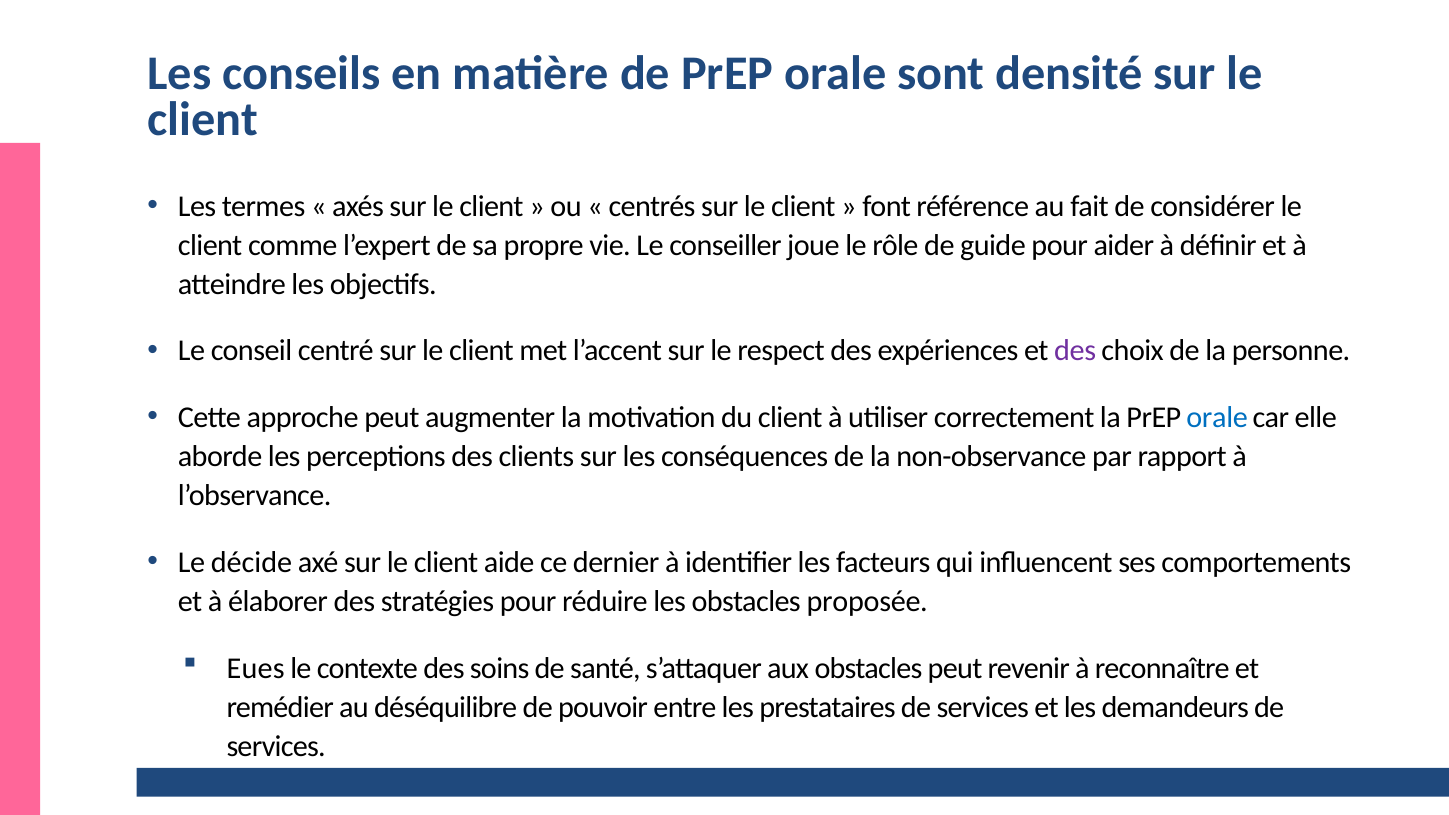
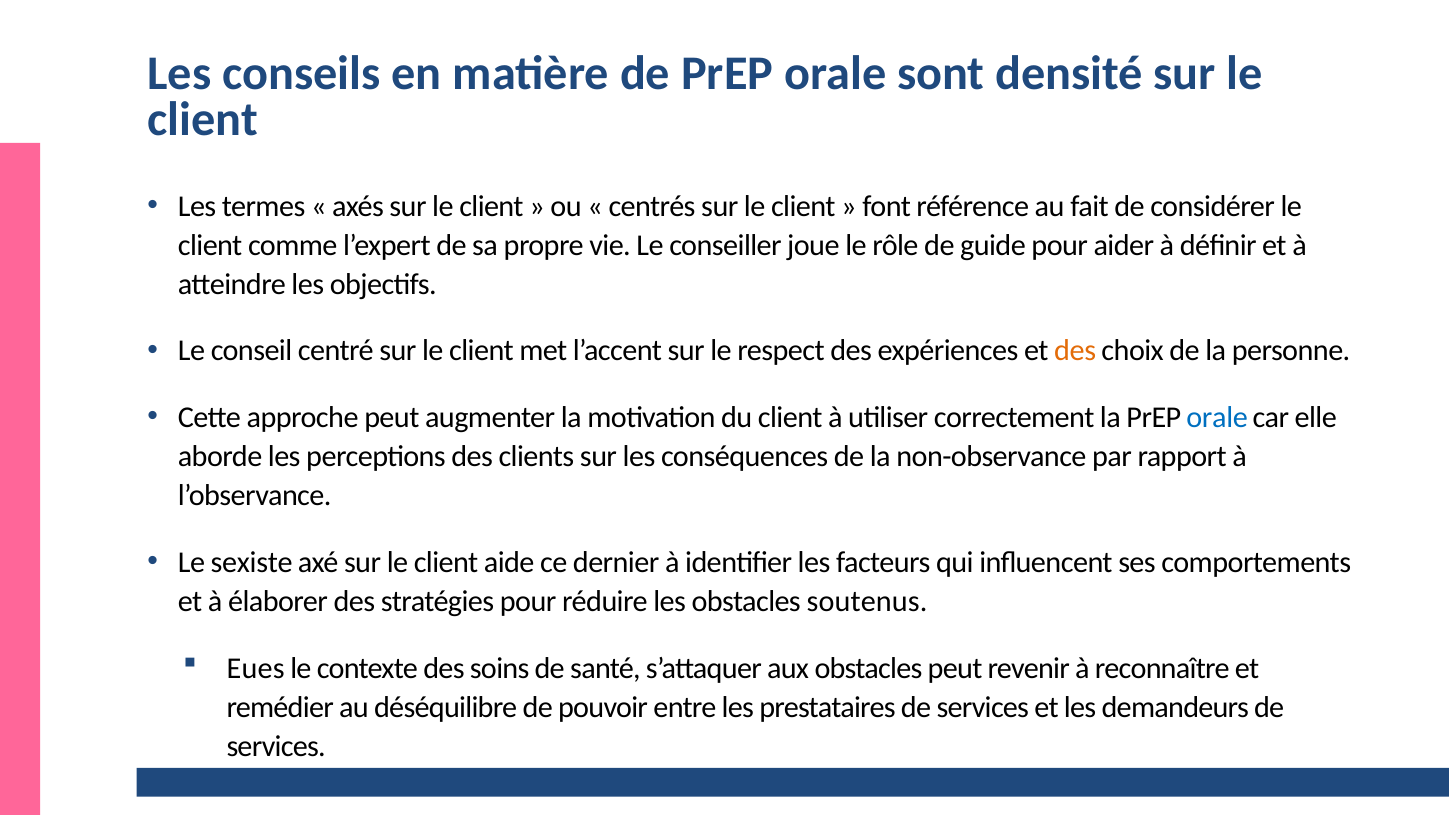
des colour: purple -> orange (1075, 351)
décide: décide -> sexiste (252, 562)
proposée: proposée -> soutenus (867, 602)
